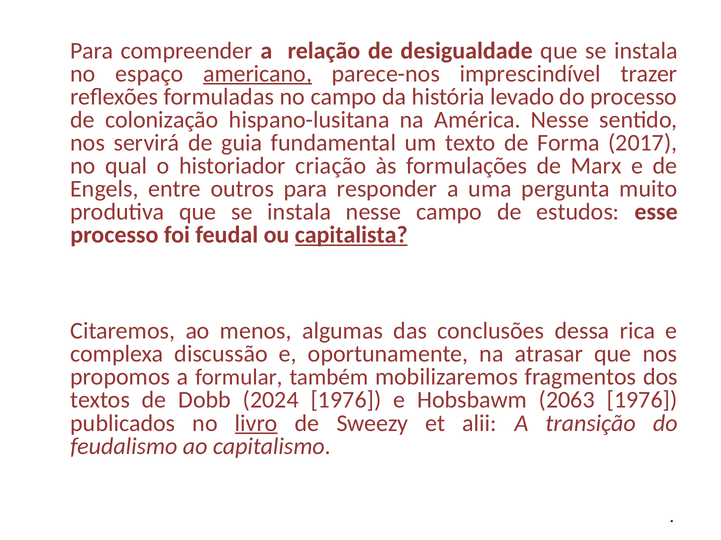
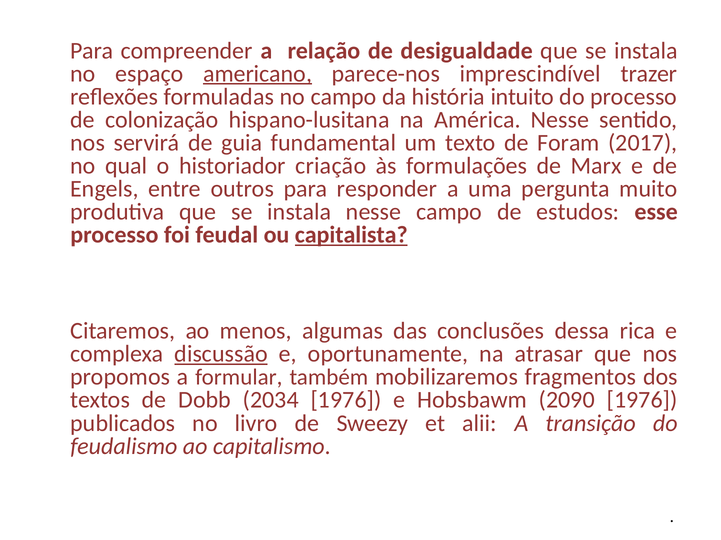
levado: levado -> intuito (522, 97)
Forma: Forma -> Foram (569, 143)
discussão underline: none -> present (221, 354)
2024: 2024 -> 2034 (271, 401)
2063: 2063 -> 2090 (567, 401)
livro underline: present -> none (256, 424)
